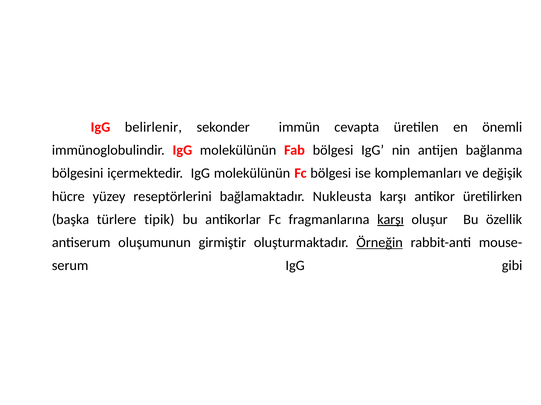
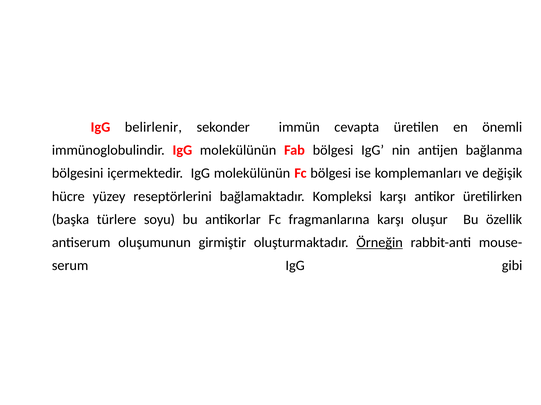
Nukleusta: Nukleusta -> Kompleksi (342, 197)
tipik: tipik -> soyu (159, 220)
karşı underline: present -> none (391, 220)
